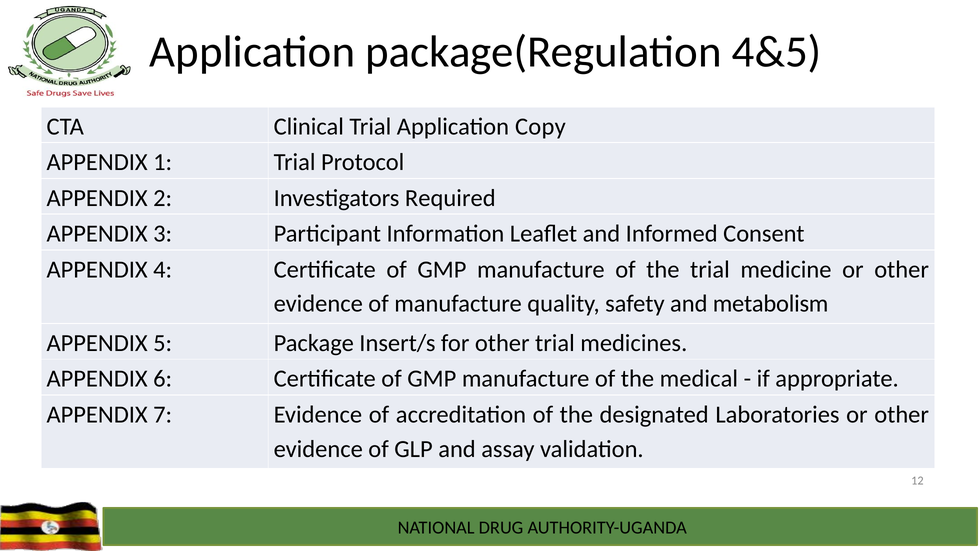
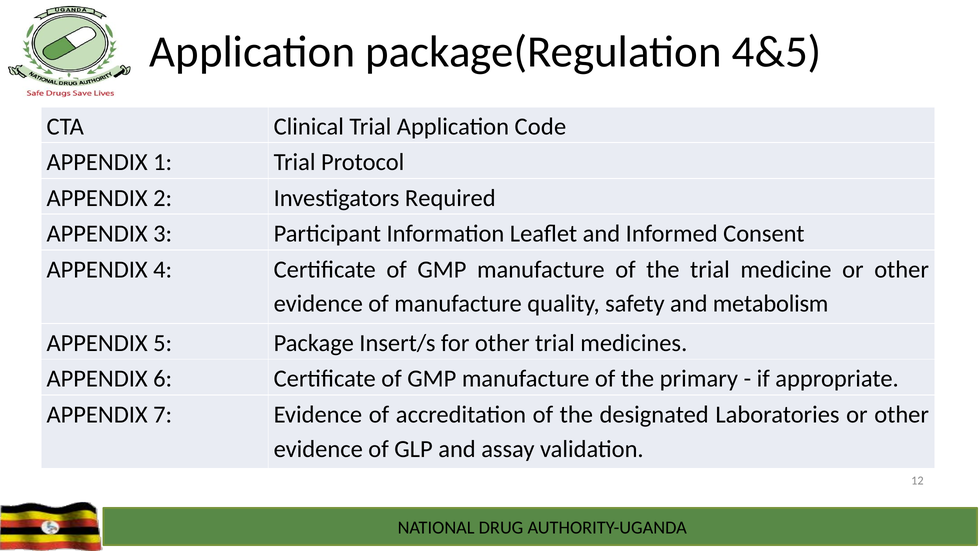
Copy: Copy -> Code (540, 127)
medical: medical -> primary (699, 379)
